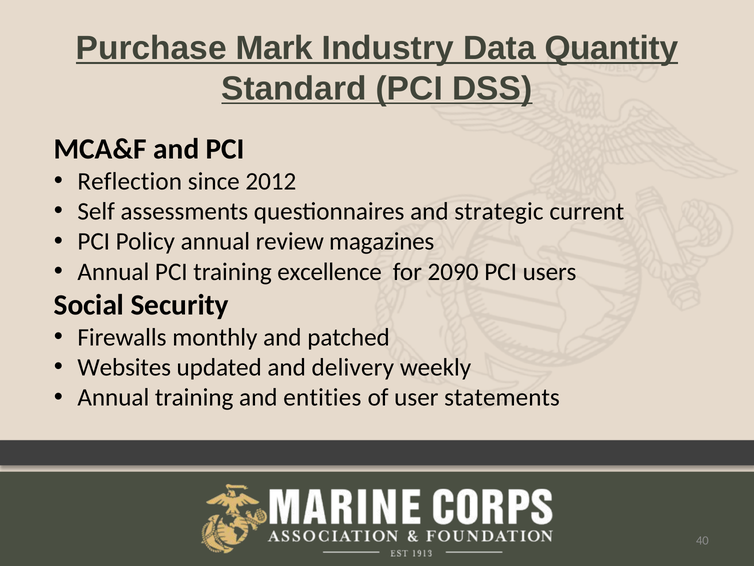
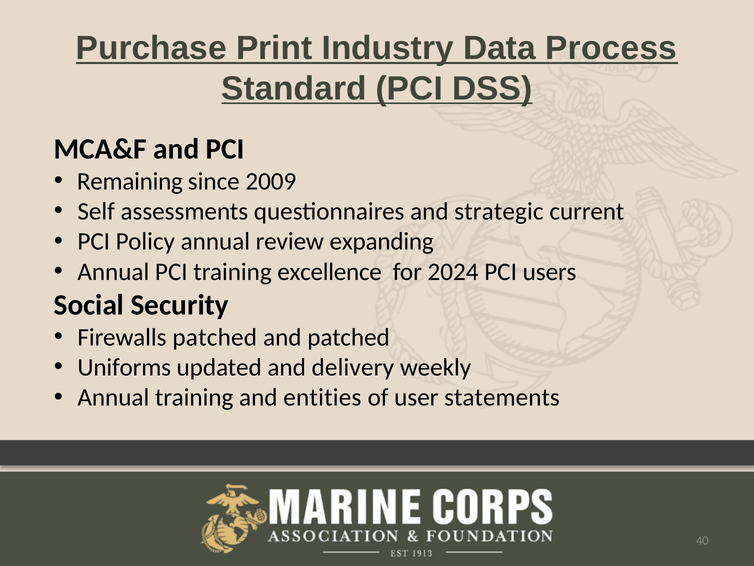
Mark: Mark -> Print (274, 48)
Quantity: Quantity -> Process (611, 48)
Reflection: Reflection -> Remaining (130, 181)
2012: 2012 -> 2009 (271, 181)
magazines: magazines -> expanding (382, 241)
2090: 2090 -> 2024 (453, 272)
Firewalls monthly: monthly -> patched (215, 337)
Websites: Websites -> Uniforms (124, 367)
